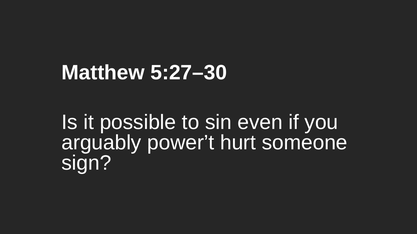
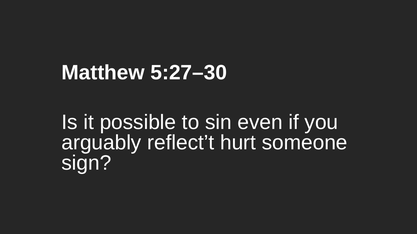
power’t: power’t -> reflect’t (181, 143)
